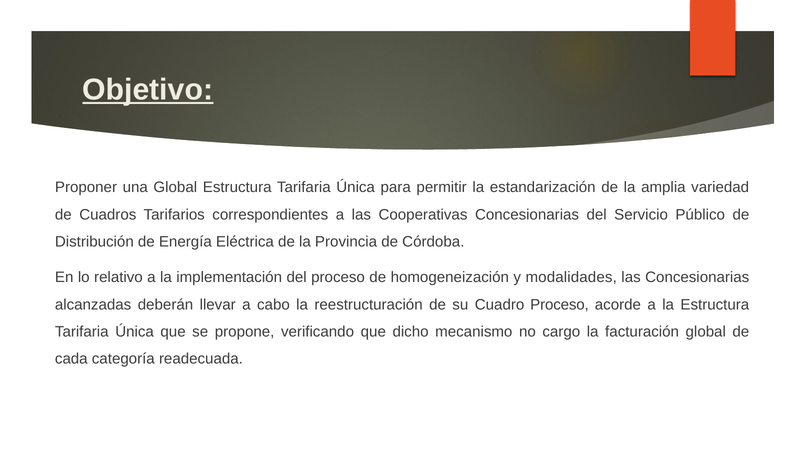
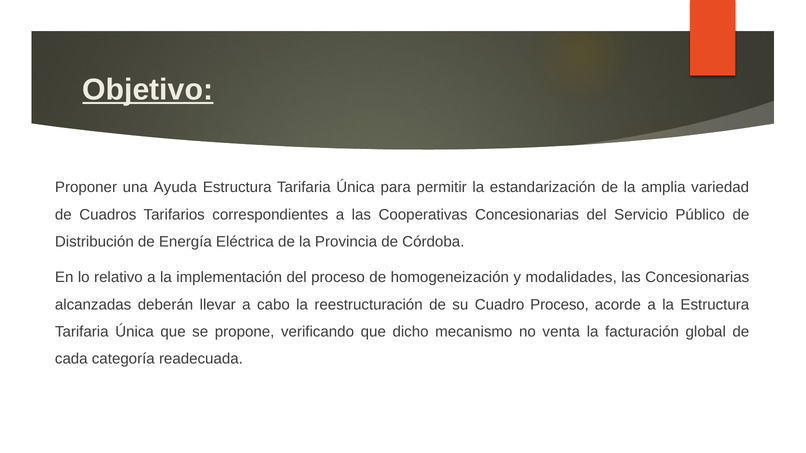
una Global: Global -> Ayuda (175, 188)
cargo: cargo -> venta (561, 332)
